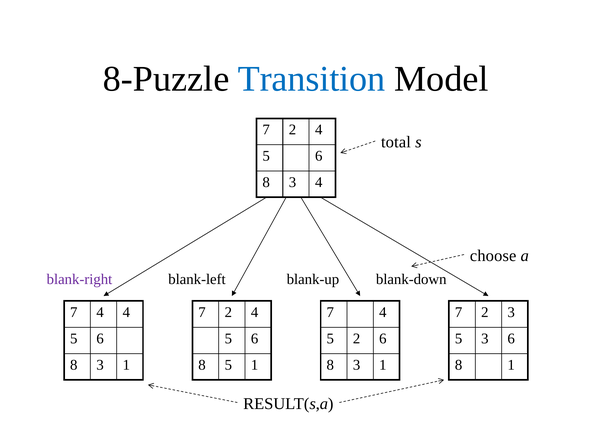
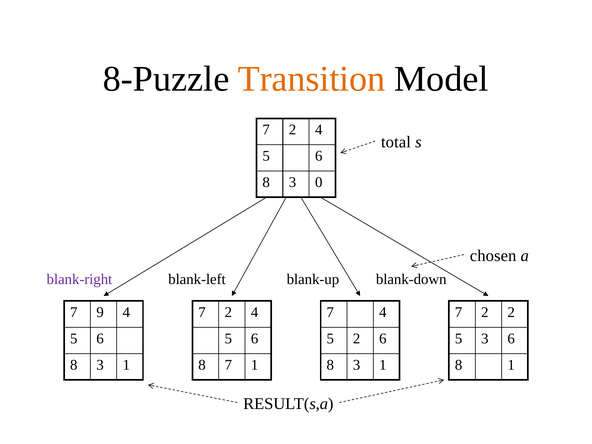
Transition colour: blue -> orange (311, 79)
3 4: 4 -> 0 (319, 182)
choose: choose -> chosen (493, 256)
4: 4 -> 9 (100, 312)
2 3: 3 -> 2 (511, 312)
8 5: 5 -> 7 (228, 365)
